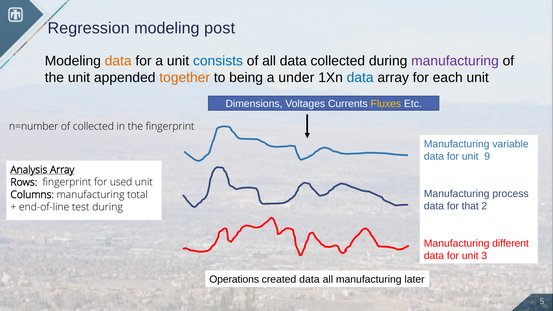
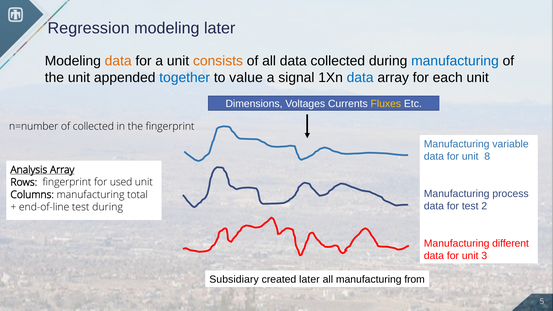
modeling post: post -> later (220, 28)
consists colour: blue -> orange (218, 61)
manufacturing colour: purple -> blue (455, 61)
together colour: orange -> blue (185, 78)
being: being -> value (246, 78)
under: under -> signal (296, 78)
9: 9 -> 8 (487, 156)
for that: that -> test (470, 206)
Operations: Operations -> Subsidiary (234, 280)
created data: data -> later (309, 280)
later: later -> from (415, 280)
